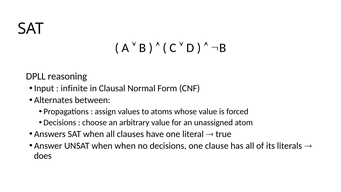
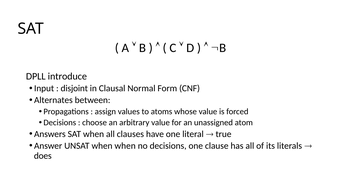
reasoning: reasoning -> introduce (67, 76)
infinite: infinite -> disjoint (74, 88)
